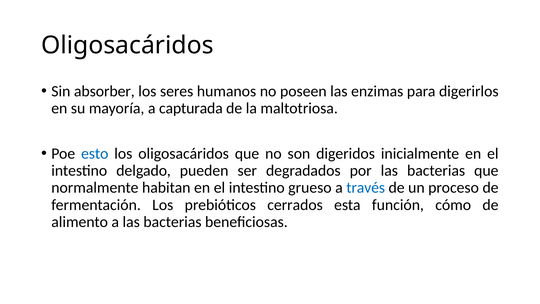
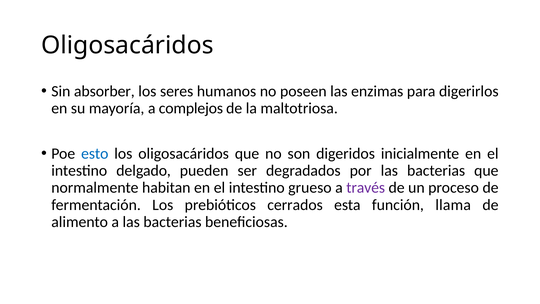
capturada: capturada -> complejos (191, 108)
través colour: blue -> purple (366, 188)
cómo: cómo -> llama (453, 205)
